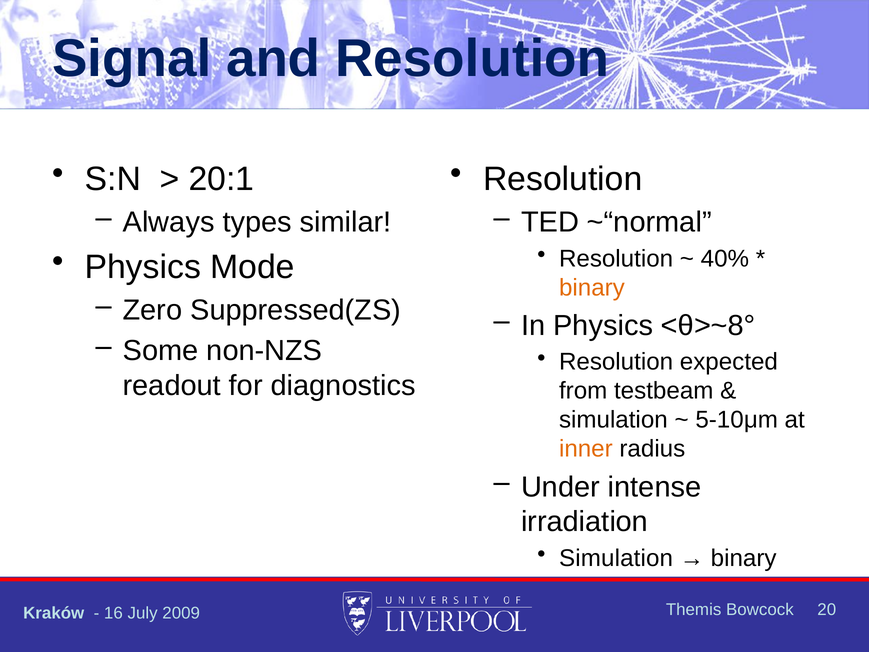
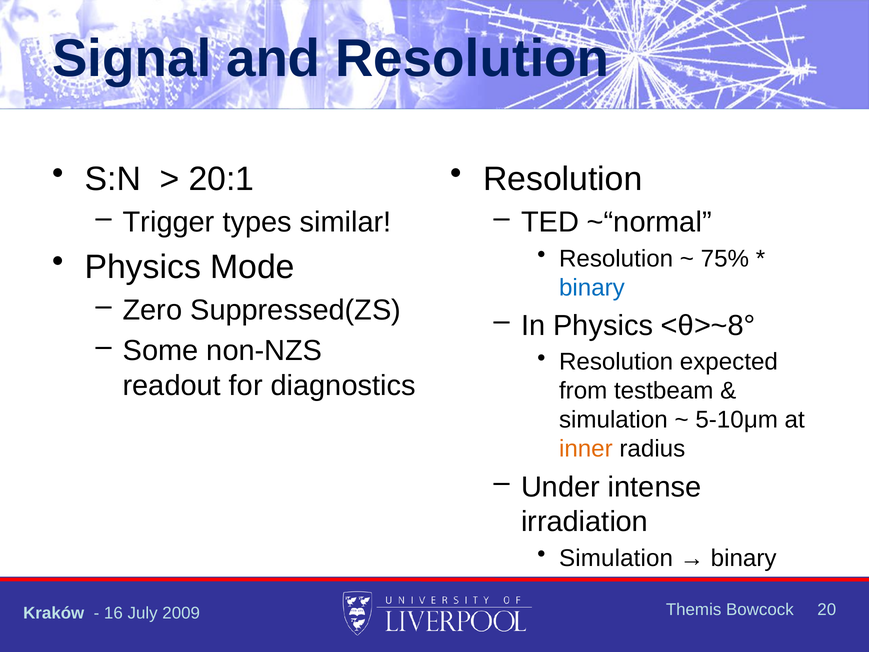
Always: Always -> Trigger (169, 222)
40%: 40% -> 75% (725, 259)
binary colour: orange -> blue (592, 288)
